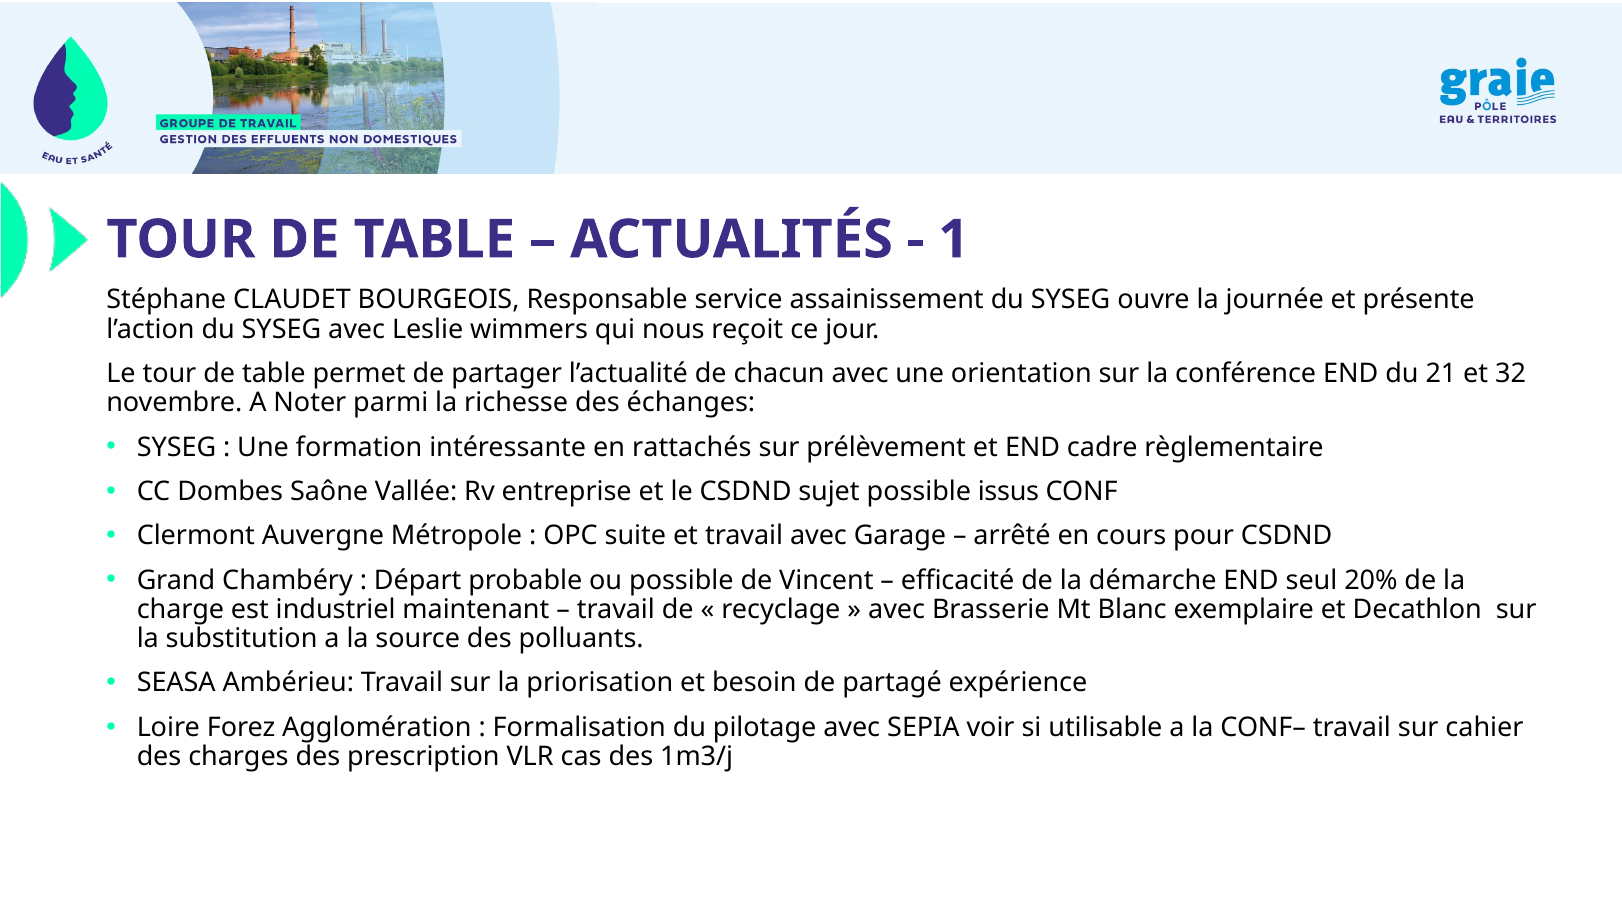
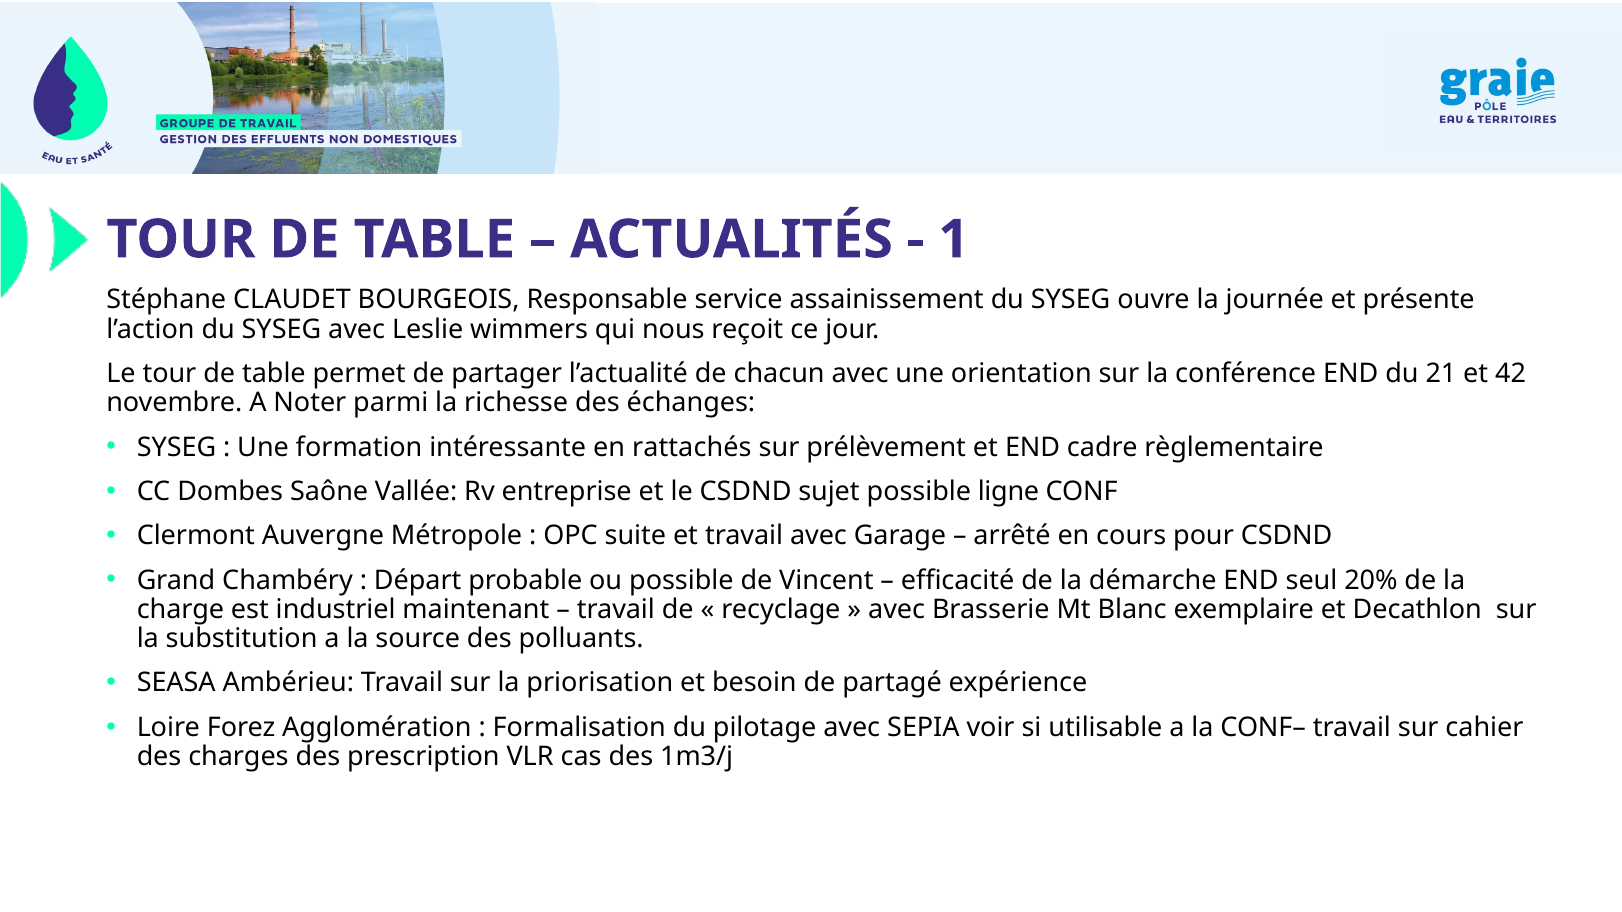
32: 32 -> 42 (1511, 374)
issus: issus -> ligne (1008, 492)
